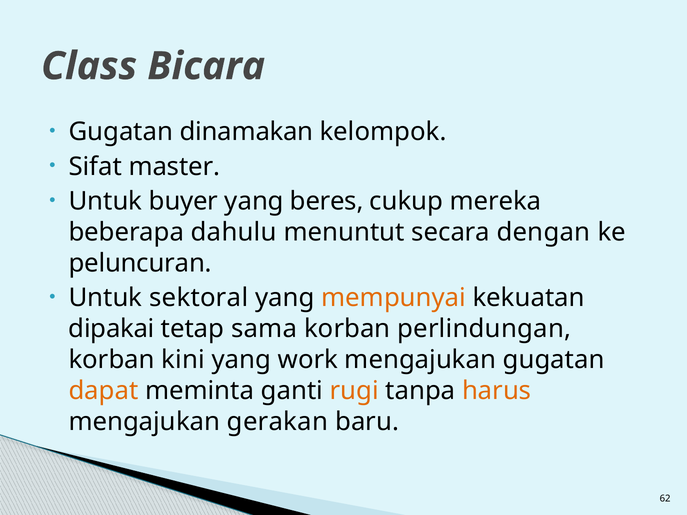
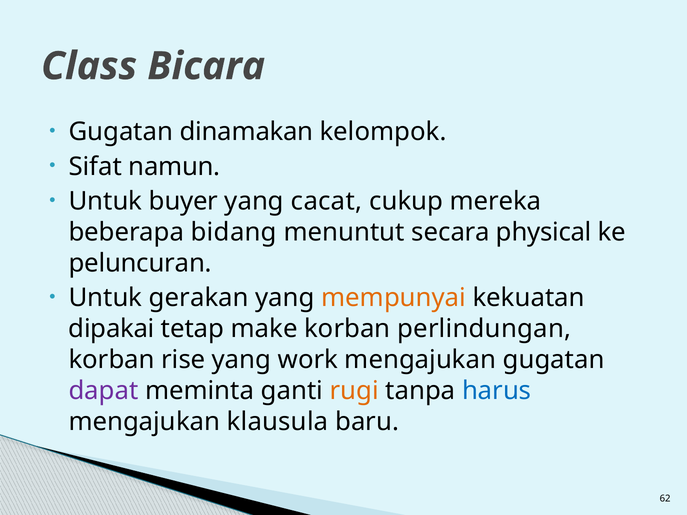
master: master -> namun (174, 167)
beres: beres -> cacat (326, 201)
dahulu: dahulu -> bidang (234, 232)
dengan: dengan -> physical (544, 232)
sektoral: sektoral -> gerakan (199, 298)
sama: sama -> make (264, 329)
kini: kini -> rise (183, 360)
dapat colour: orange -> purple (104, 391)
harus colour: orange -> blue (497, 391)
gerakan: gerakan -> klausula (278, 422)
